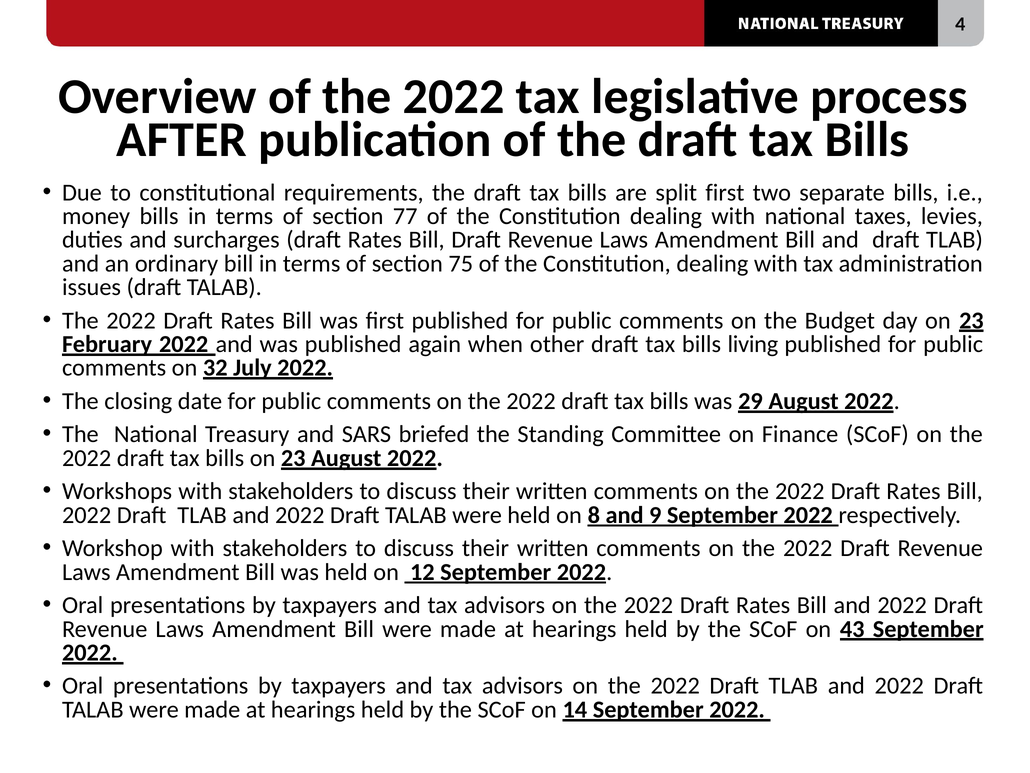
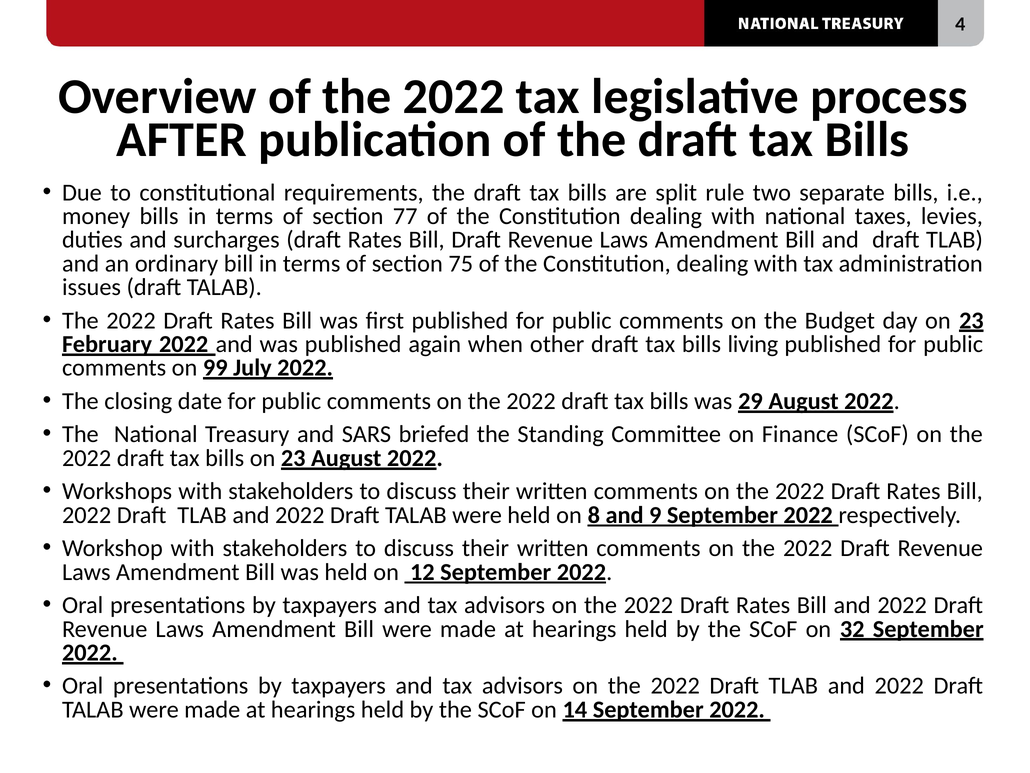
split first: first -> rule (725, 192)
32: 32 -> 99 (215, 368)
43: 43 -> 32 (852, 629)
